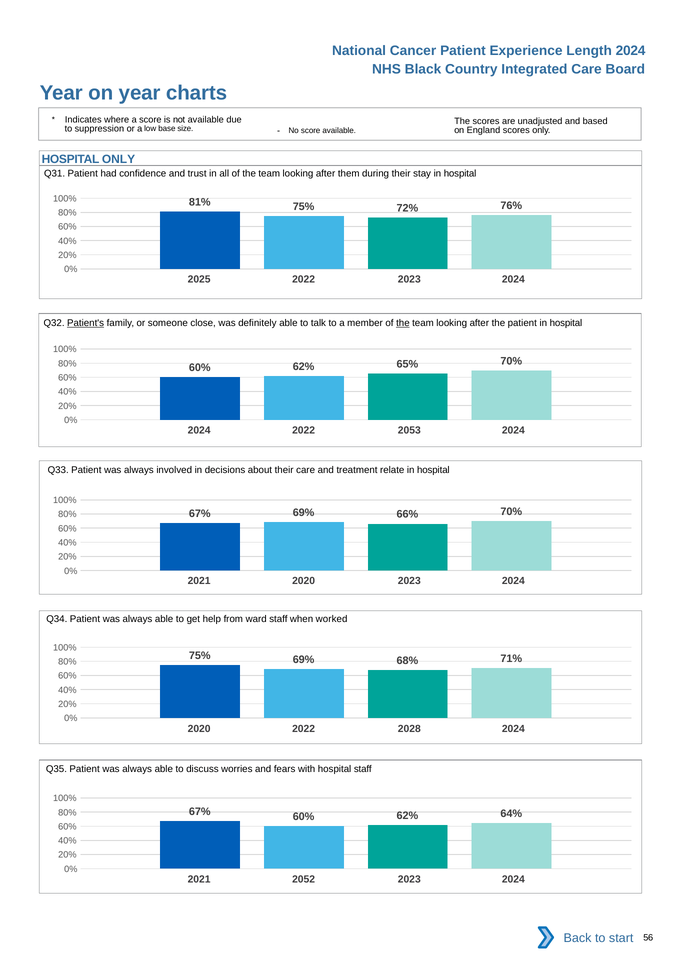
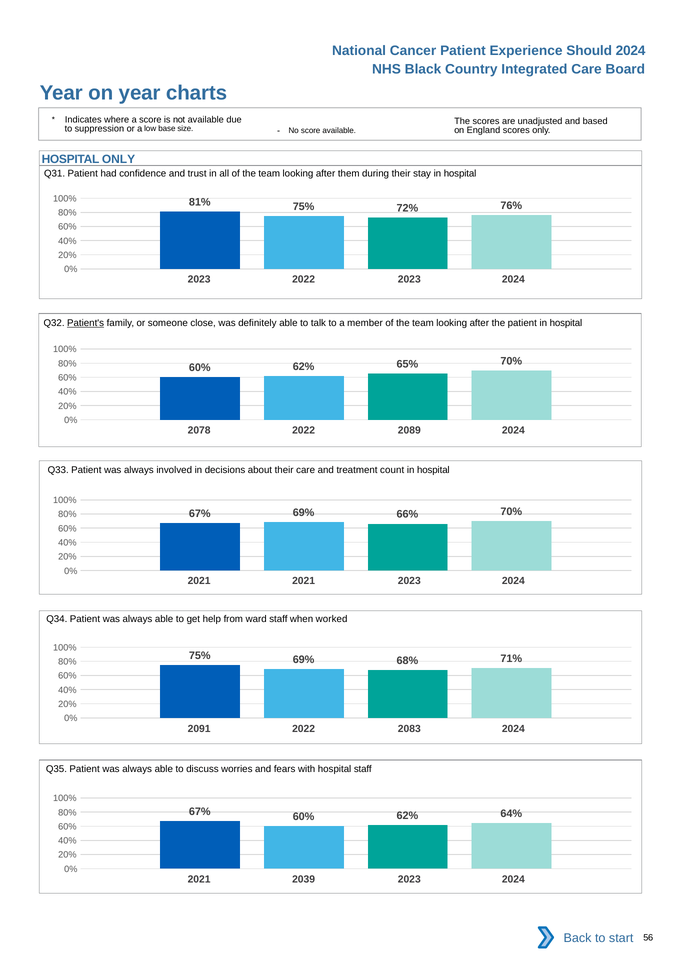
Length: Length -> Should (589, 51)
2025: 2025 -> 2023 (199, 280)
the underline: present -> none (403, 323)
2024: 2024 -> 2078 (199, 431)
2053: 2053 -> 2089 (409, 431)
relate: relate -> count (392, 470)
2021 2020: 2020 -> 2021 (304, 581)
2020: 2020 -> 2091 (199, 729)
2028: 2028 -> 2083 (409, 729)
2052: 2052 -> 2039 (304, 879)
